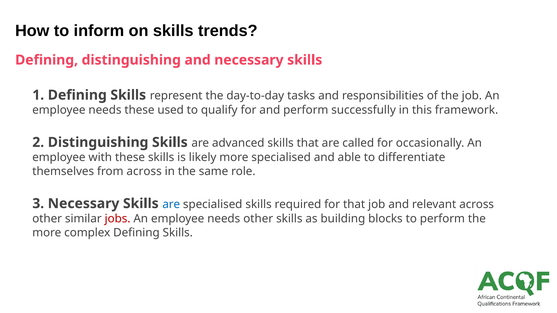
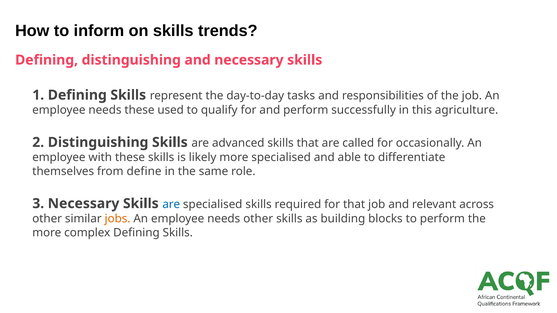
framework: framework -> agriculture (467, 110)
from across: across -> define (144, 172)
jobs colour: red -> orange (118, 219)
